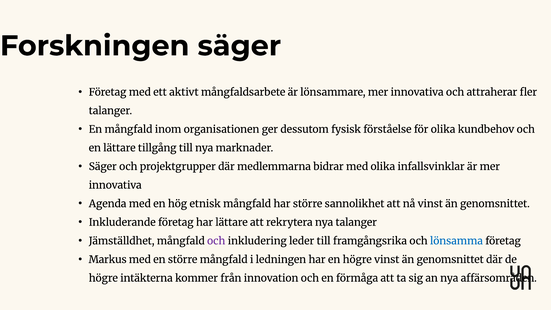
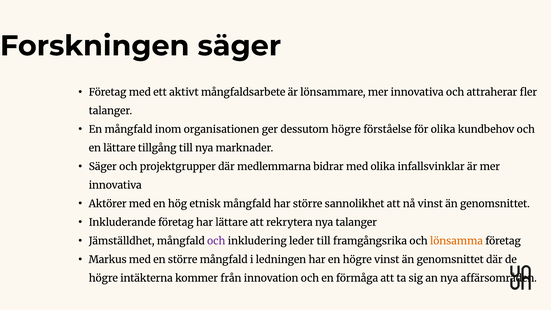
dessutom fysisk: fysisk -> högre (346, 129)
Agenda: Agenda -> Aktörer (108, 204)
lönsamma colour: blue -> orange (456, 241)
